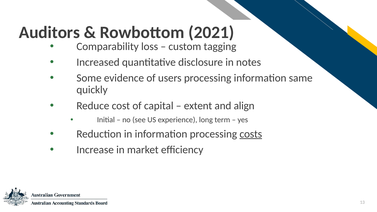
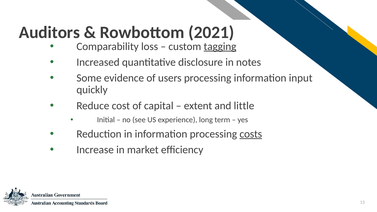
tagging underline: none -> present (220, 46)
same: same -> input (301, 78)
align: align -> little (244, 106)
